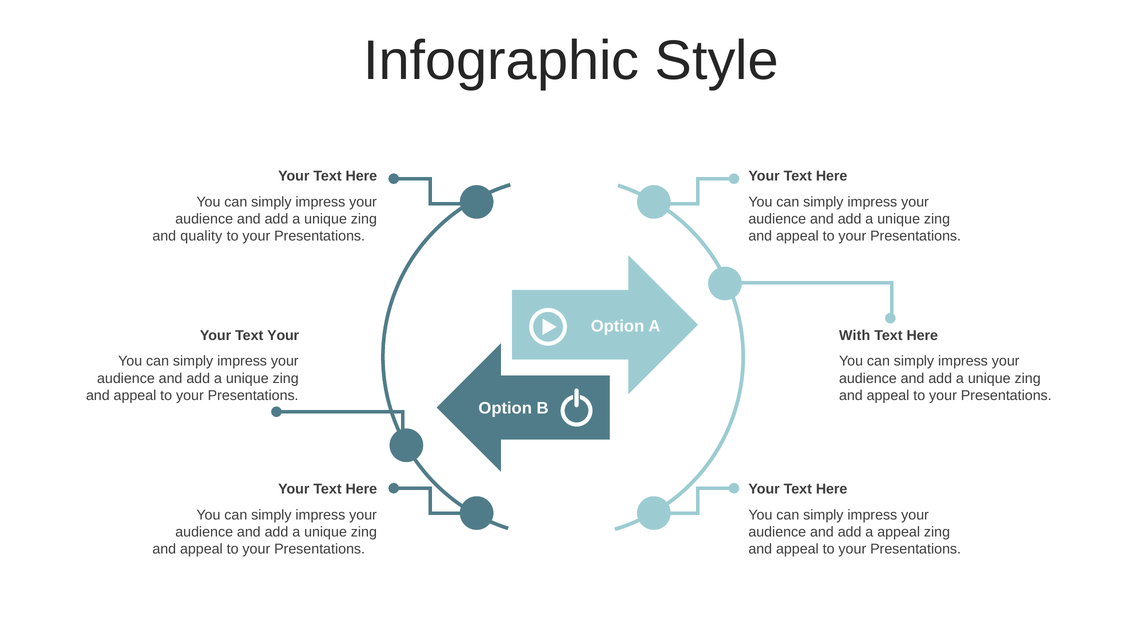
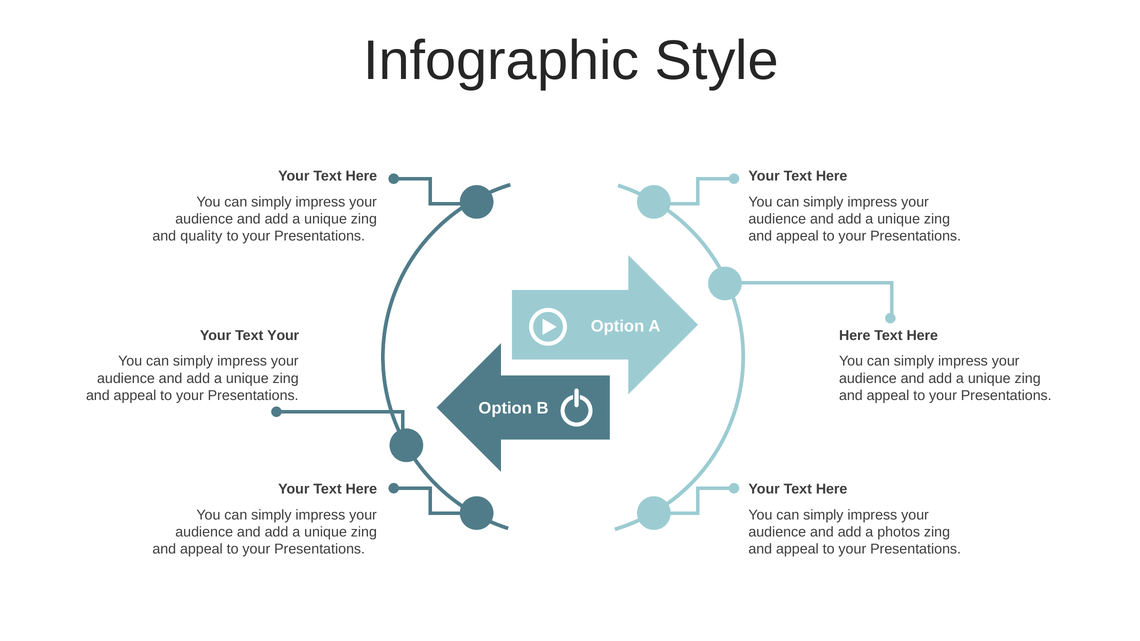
With: With -> Here (855, 336)
a appeal: appeal -> photos (899, 532)
